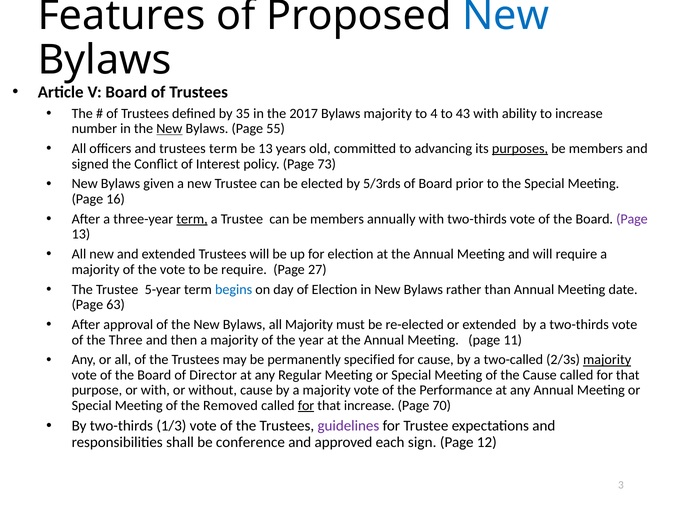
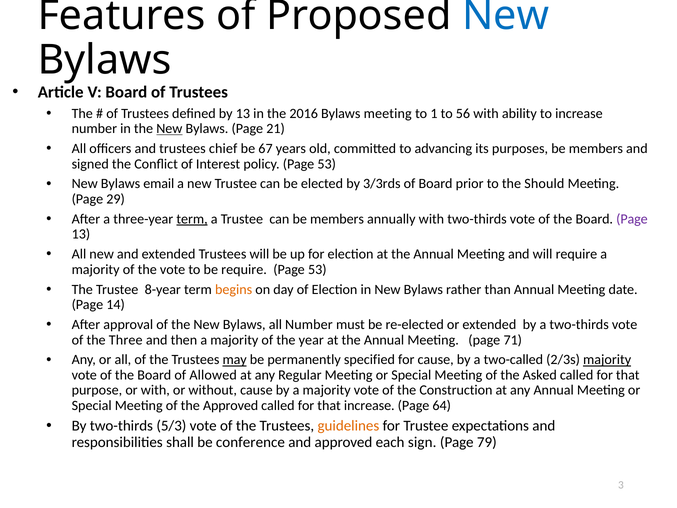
by 35: 35 -> 13 (243, 113)
2017: 2017 -> 2016 (304, 113)
Bylaws majority: majority -> meeting (388, 113)
4: 4 -> 1 (434, 113)
43: 43 -> 56 (463, 113)
55: 55 -> 21 (276, 129)
trustees term: term -> chief (223, 149)
be 13: 13 -> 67 (265, 149)
purposes underline: present -> none (520, 149)
policy Page 73: 73 -> 53 (327, 164)
given: given -> email (159, 184)
5/3rds: 5/3rds -> 3/3rds (382, 184)
the Special: Special -> Should (544, 184)
16: 16 -> 29 (116, 199)
27: 27 -> 53 (317, 269)
5-year: 5-year -> 8-year (163, 289)
begins colour: blue -> orange (234, 289)
63: 63 -> 14 (116, 305)
all Majority: Majority -> Number (309, 324)
11: 11 -> 71 (513, 340)
may underline: none -> present (235, 360)
Director: Director -> Allowed (213, 375)
the Cause: Cause -> Asked (540, 375)
Performance: Performance -> Construction (456, 390)
the Removed: Removed -> Approved (231, 405)
for underline: present -> none (306, 405)
70: 70 -> 64 (442, 405)
1/3: 1/3 -> 5/3 (171, 426)
guidelines colour: purple -> orange (348, 426)
12: 12 -> 79 (487, 442)
